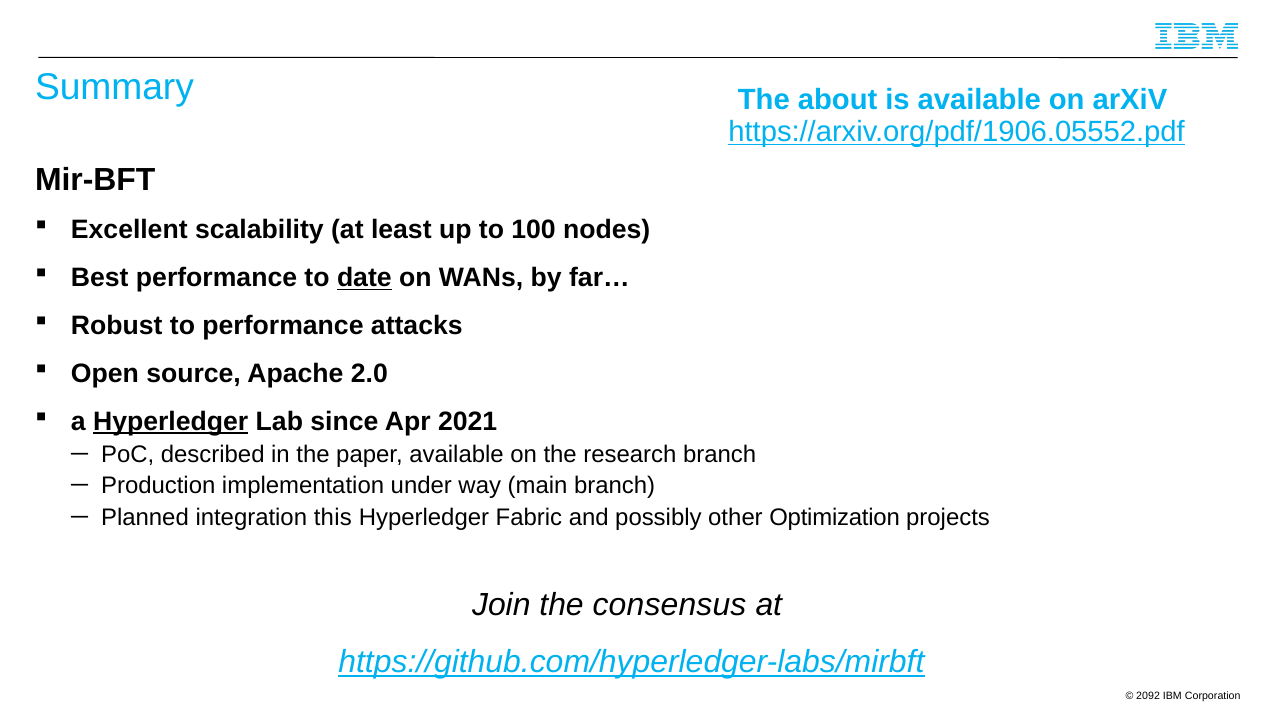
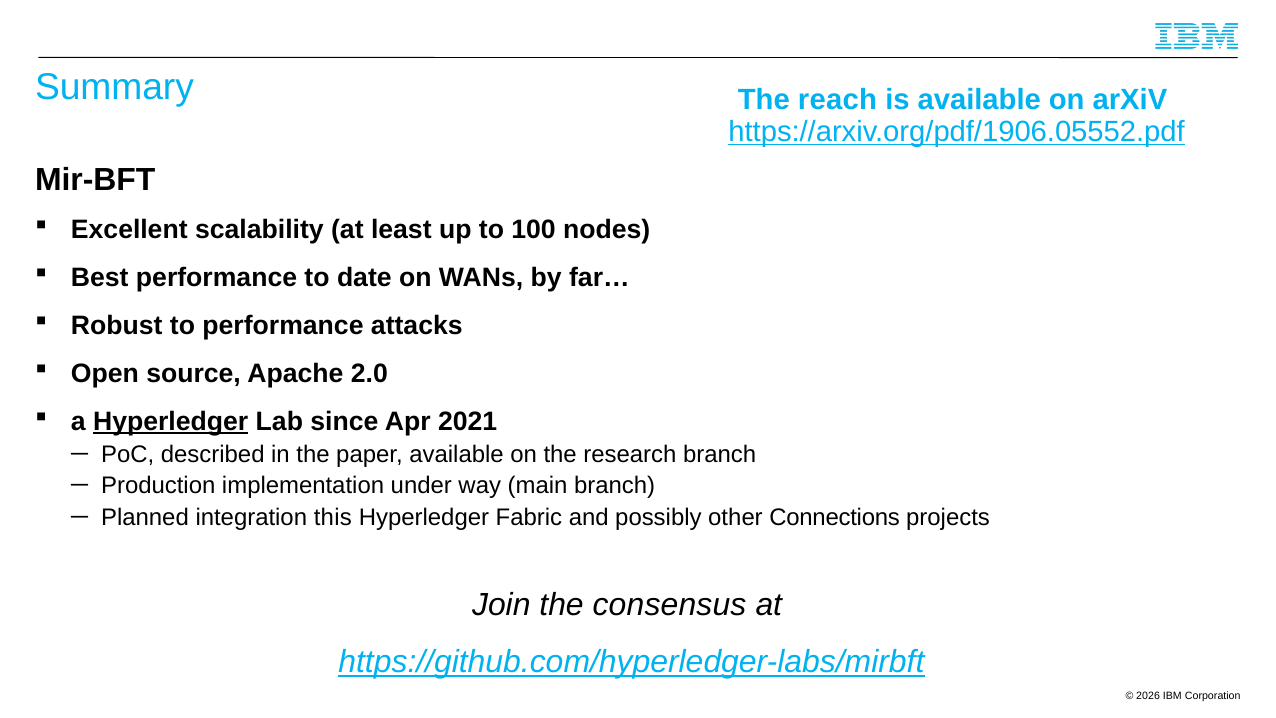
about: about -> reach (837, 100)
date underline: present -> none (364, 278)
Optimization: Optimization -> Connections (835, 517)
2092: 2092 -> 2026 (1148, 696)
